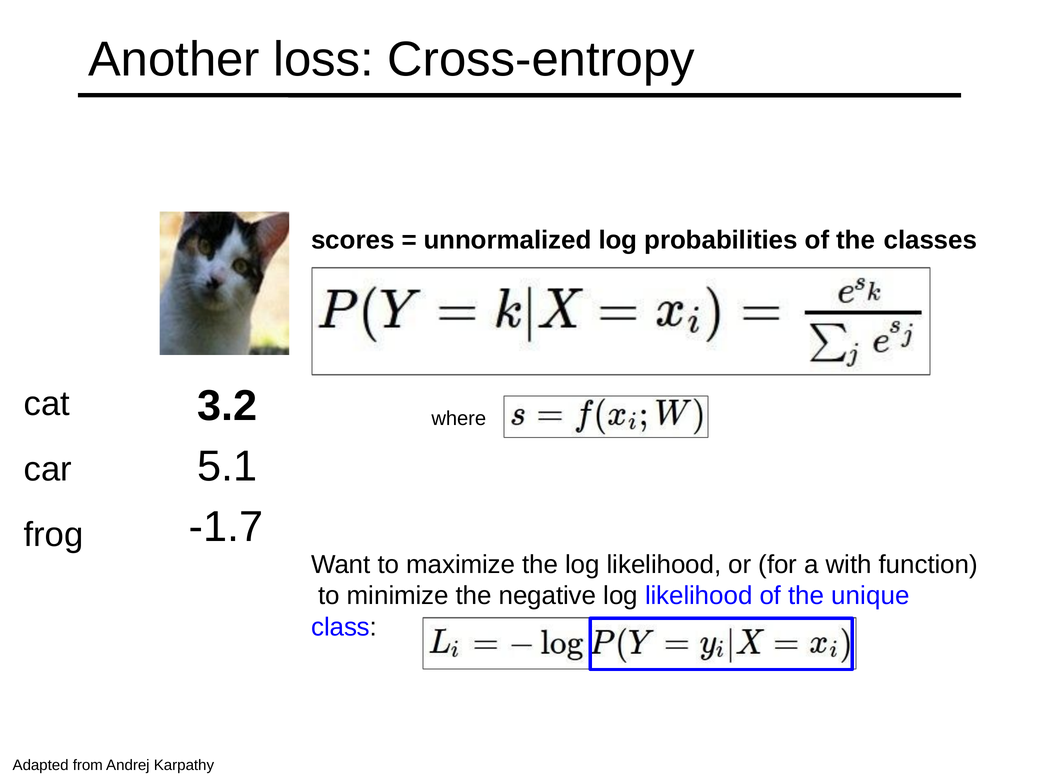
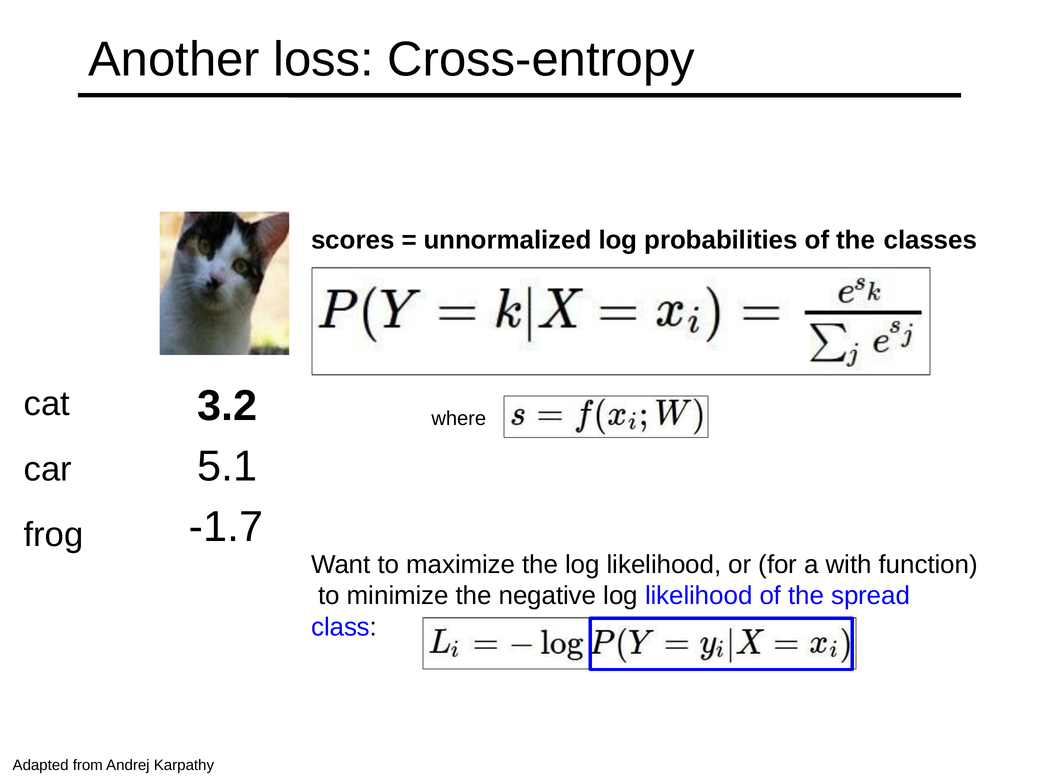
unique: unique -> spread (871, 596)
